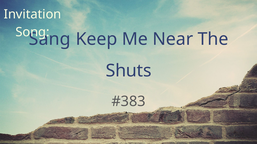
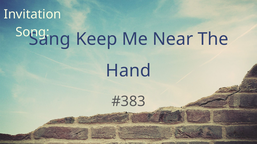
Shuts: Shuts -> Hand (128, 71)
